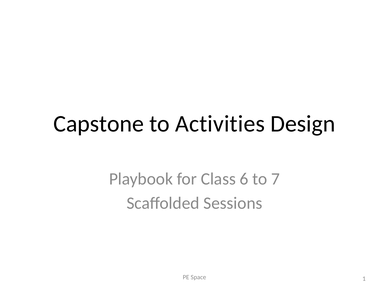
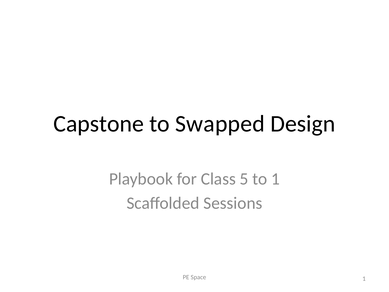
Activities: Activities -> Swapped (220, 124)
6: 6 -> 5 (244, 179)
to 7: 7 -> 1 (275, 179)
